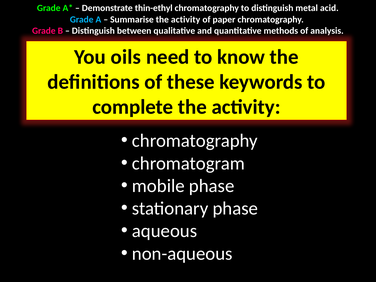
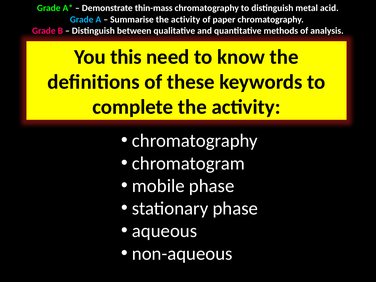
thin-ethyl: thin-ethyl -> thin-mass (154, 8)
oils: oils -> this (126, 57)
